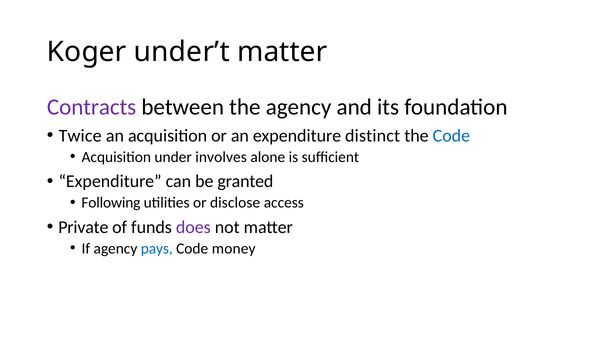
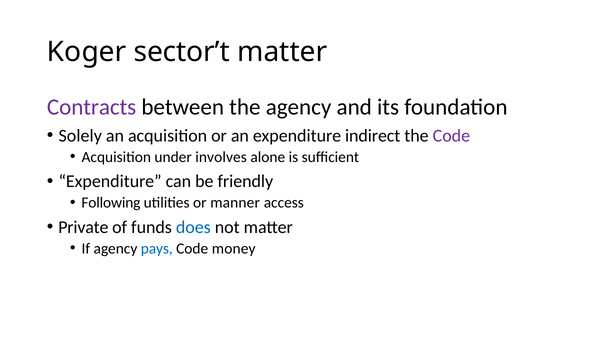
under’t: under’t -> sector’t (182, 52)
Twice: Twice -> Solely (80, 136)
distinct: distinct -> indirect (373, 136)
Code colour: blue -> purple (451, 136)
granted: granted -> friendly (245, 181)
disclose: disclose -> manner (235, 202)
does colour: purple -> blue (193, 227)
